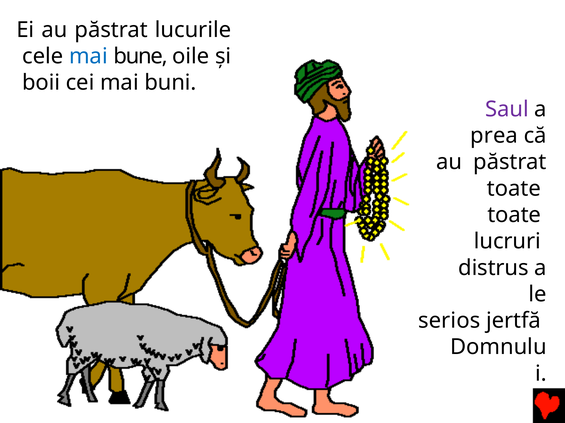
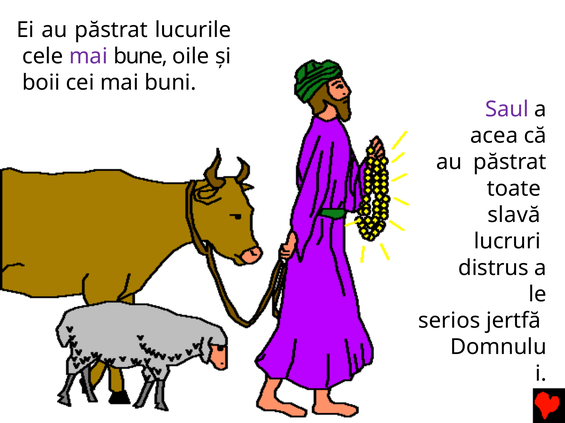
mai colour: blue -> purple (88, 56)
prea: prea -> acea (494, 136)
toate: toate -> slavă (514, 215)
